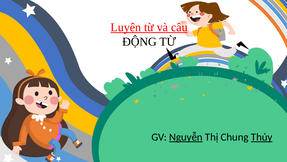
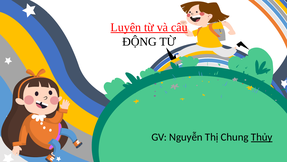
Nguyễn underline: present -> none (186, 137)
